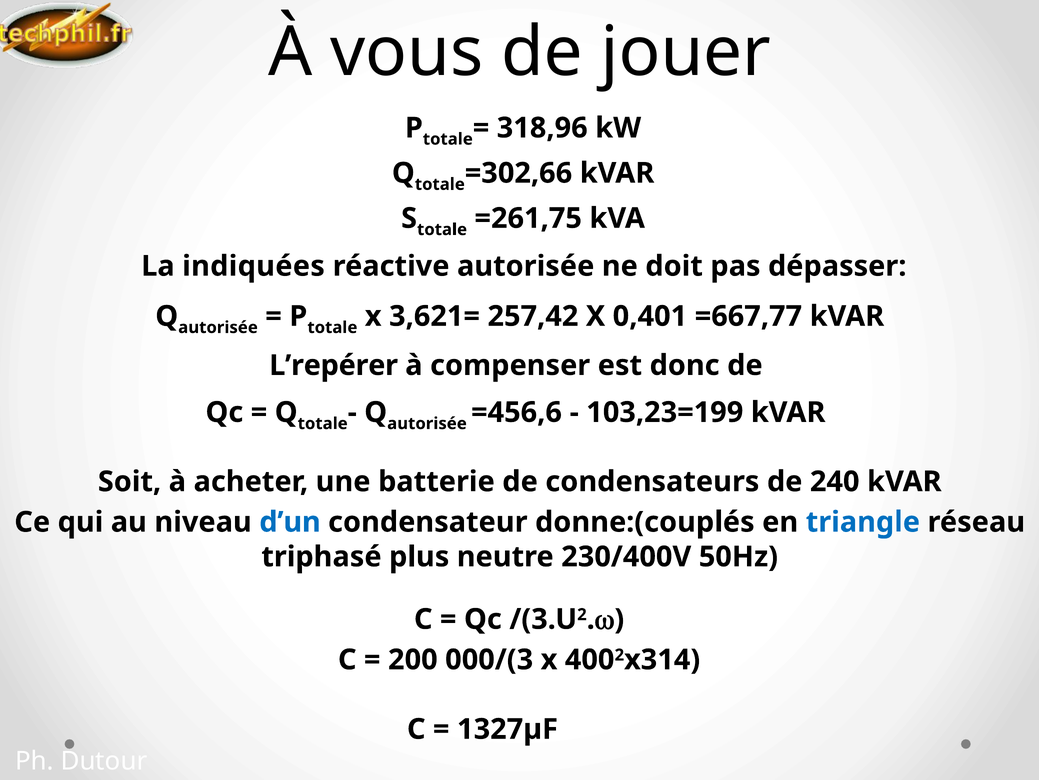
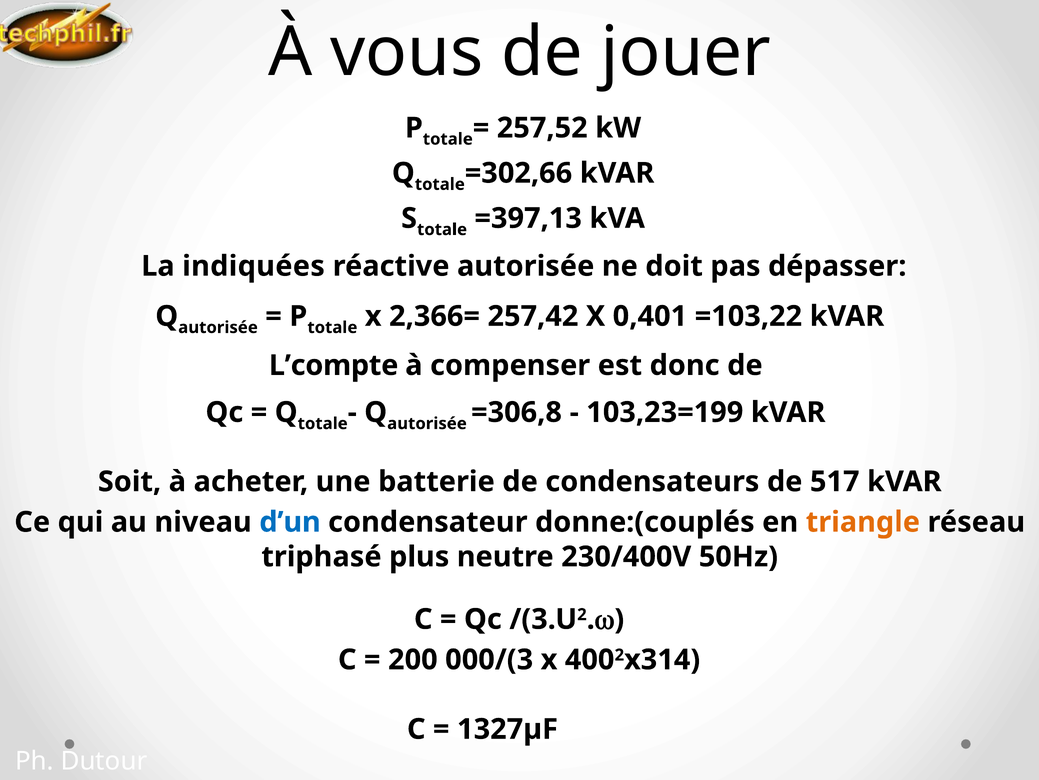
318,96: 318,96 -> 257,52 (542, 128)
=261,75: =261,75 -> =397,13 (528, 218)
3,621=: 3,621= -> 2,366= (435, 316)
=667,77: =667,77 -> =103,22 (748, 316)
L’repérer: L’repérer -> L’compte (334, 365)
=456,6: =456,6 -> =306,8 (517, 412)
240: 240 -> 517 (835, 481)
triangle colour: blue -> orange (863, 522)
